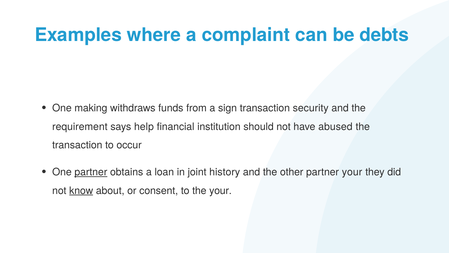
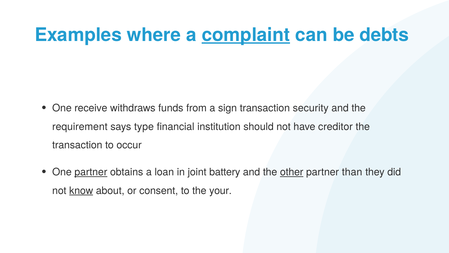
complaint underline: none -> present (246, 35)
making: making -> receive (91, 108)
help: help -> type (144, 126)
abused: abused -> creditor (335, 126)
history: history -> battery (225, 172)
other underline: none -> present (292, 172)
partner your: your -> than (352, 172)
